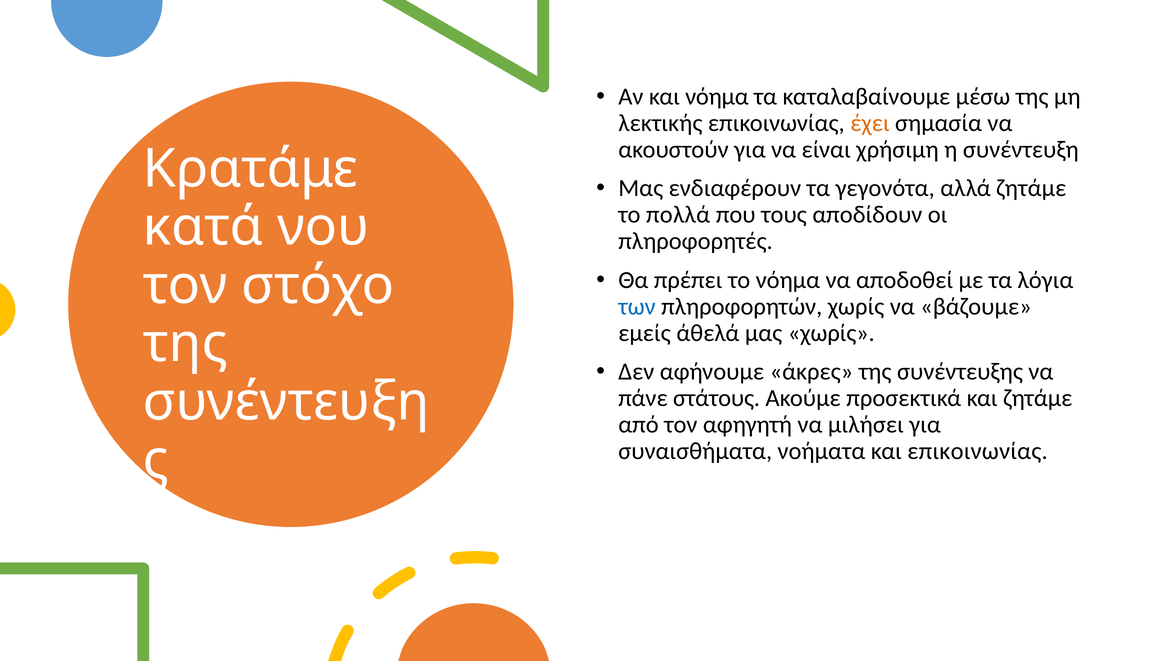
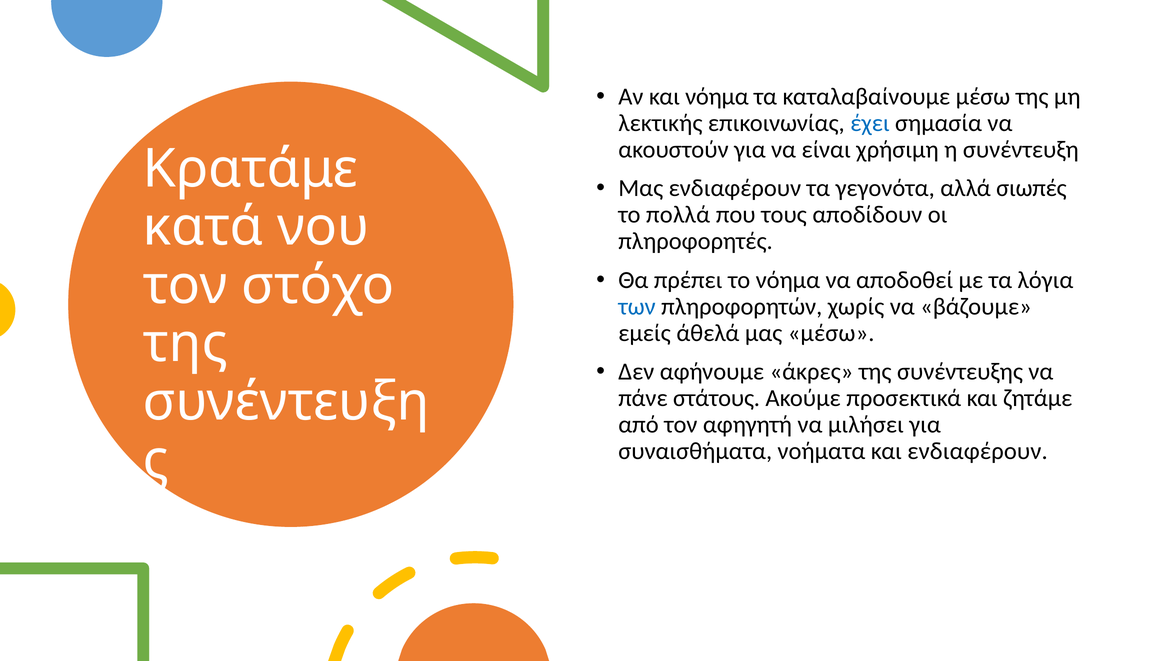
έχει colour: orange -> blue (870, 123)
αλλά ζητάμε: ζητάμε -> σιωπές (1031, 188)
μας χωρίς: χωρίς -> μέσω (831, 333)
και επικοινωνίας: επικοινωνίας -> ενδιαφέρουν (978, 451)
